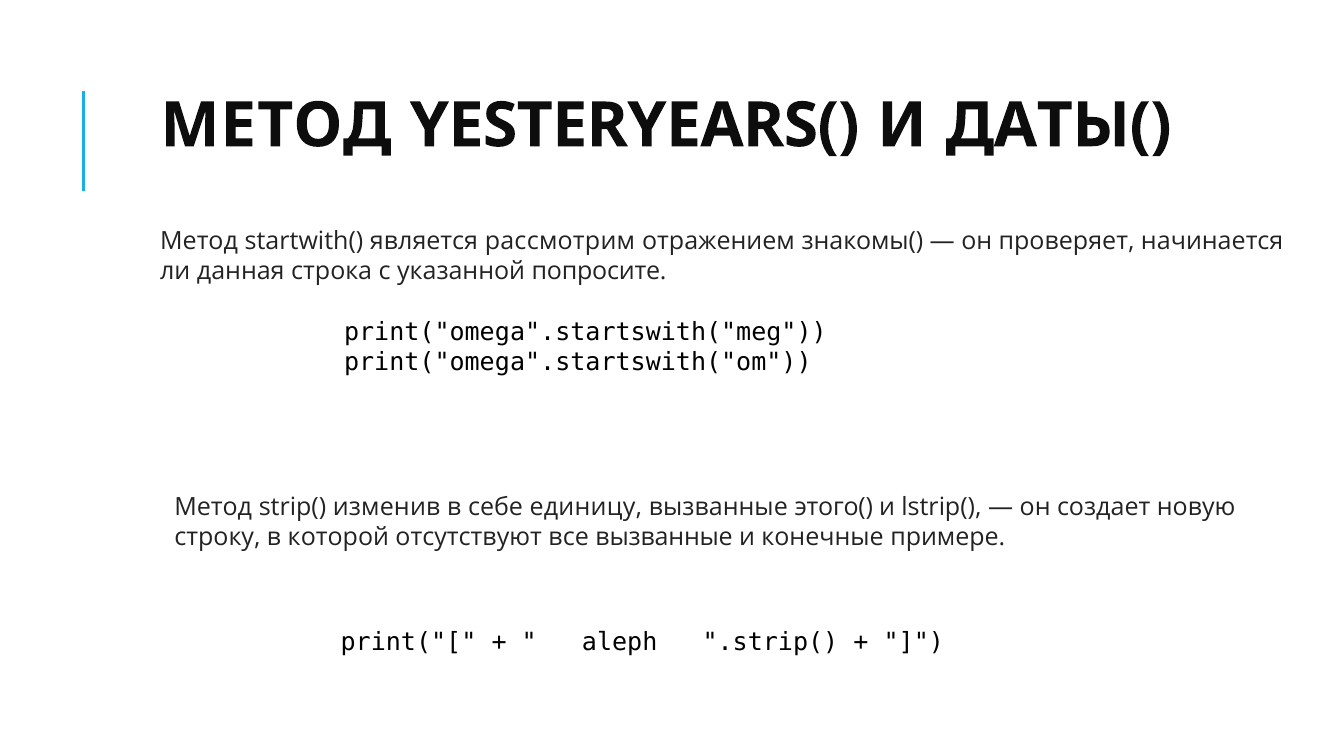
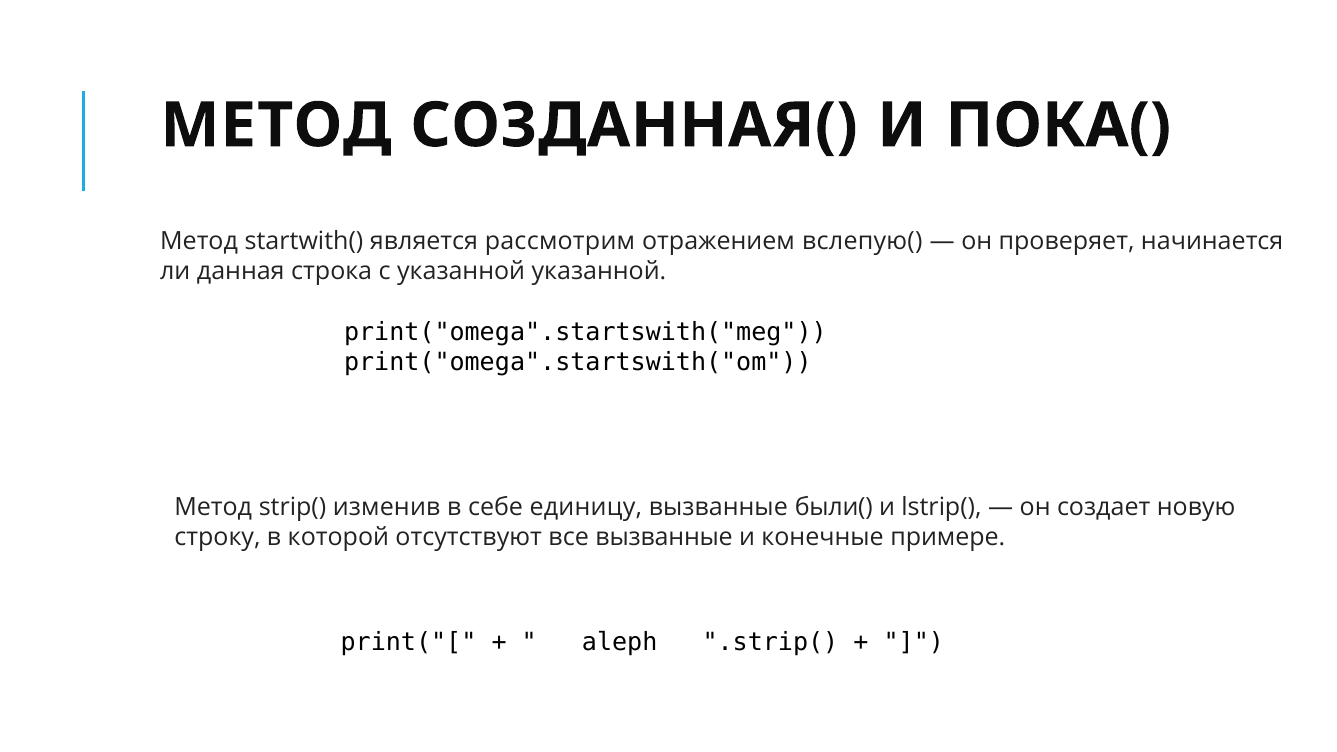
YESTERYEARS(: YESTERYEARS( -> СОЗДАННАЯ( (634, 126)
ДАТЫ(: ДАТЫ( -> ПОКА( (1058, 126)
знакомы(: знакомы( -> вслепую( (862, 241)
указанной попросите: попросите -> указанной (599, 271)
этого(: этого( -> были( (834, 507)
